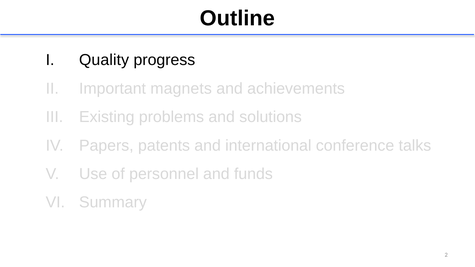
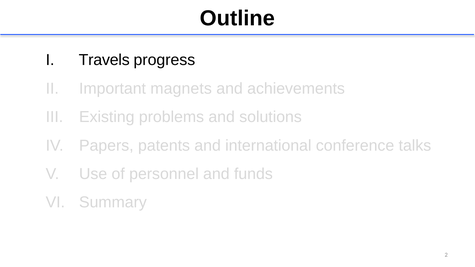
Quality: Quality -> Travels (104, 60)
